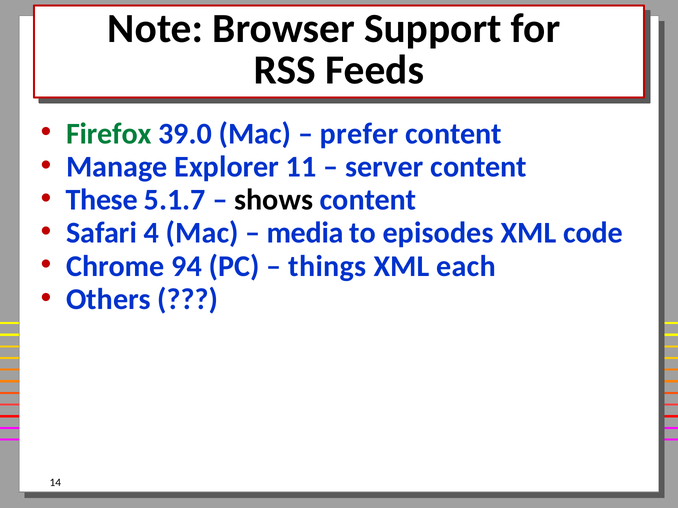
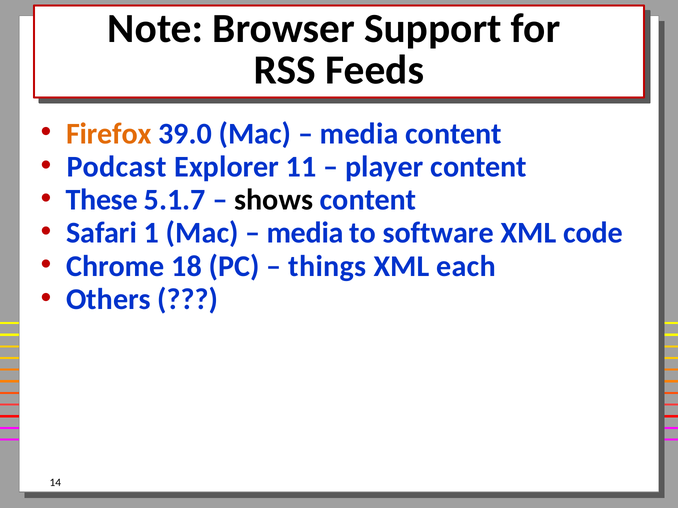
Firefox colour: green -> orange (109, 134)
prefer: prefer -> media (359, 134)
Manage: Manage -> Podcast (117, 167)
server: server -> player (384, 167)
4: 4 -> 1 (151, 233)
episodes: episodes -> software (438, 233)
94: 94 -> 18 (187, 266)
